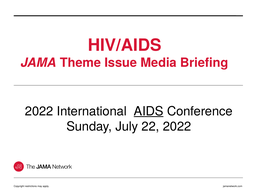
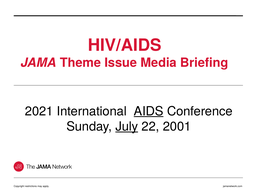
2022: 2022 -> 2021 (39, 111)
July underline: none -> present (127, 127)
22 2022: 2022 -> 2001 (177, 127)
